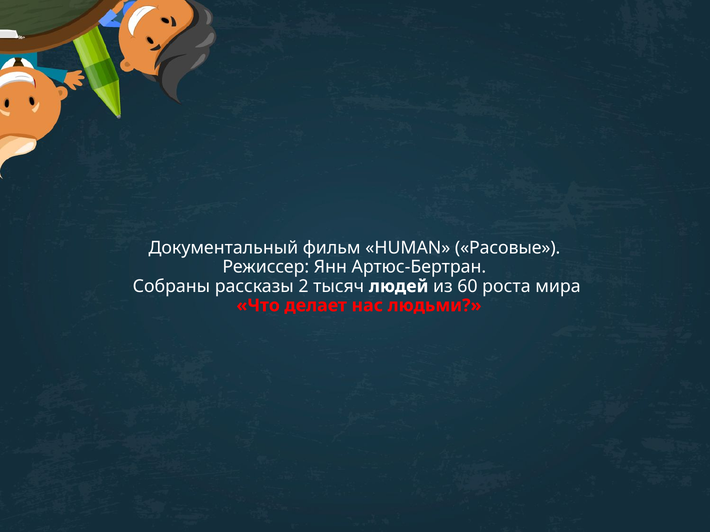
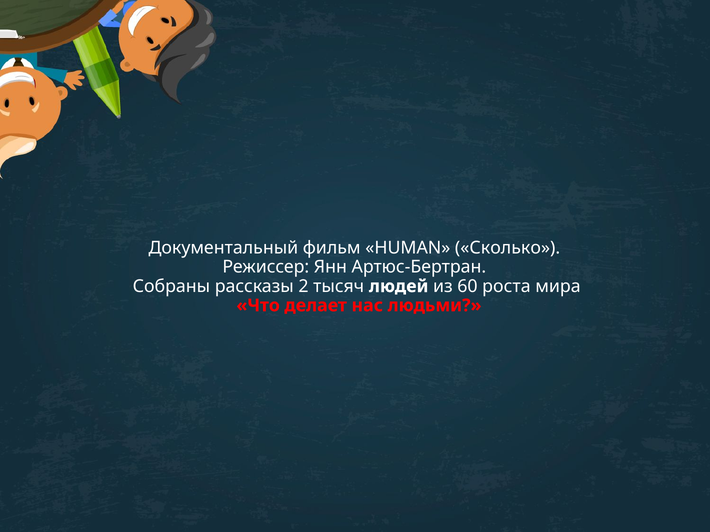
Расовые: Расовые -> Сколько (508, 248)
